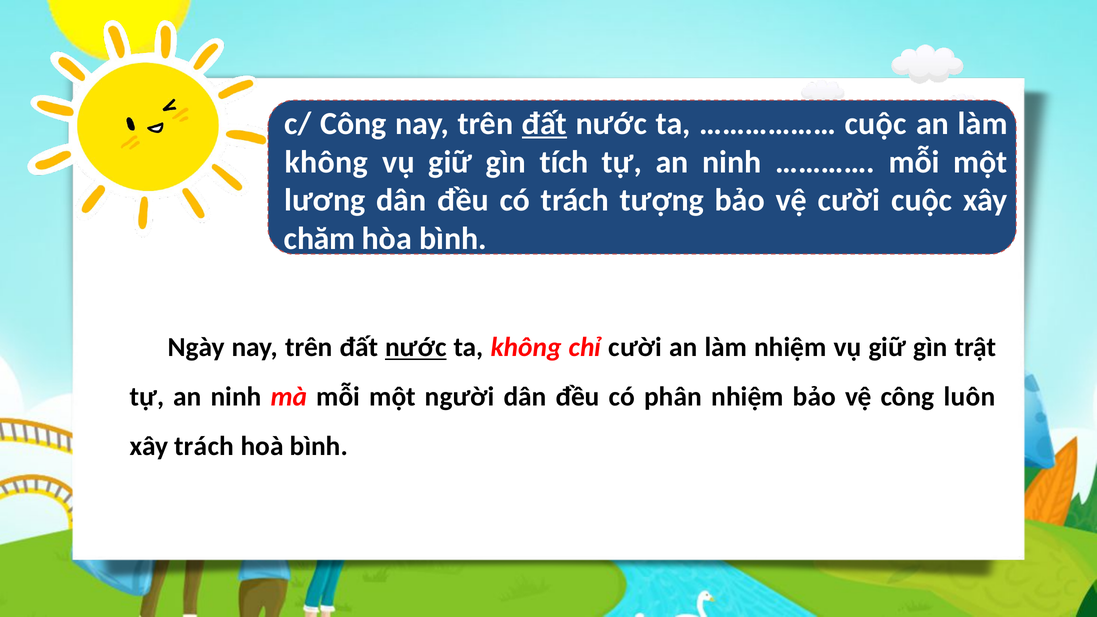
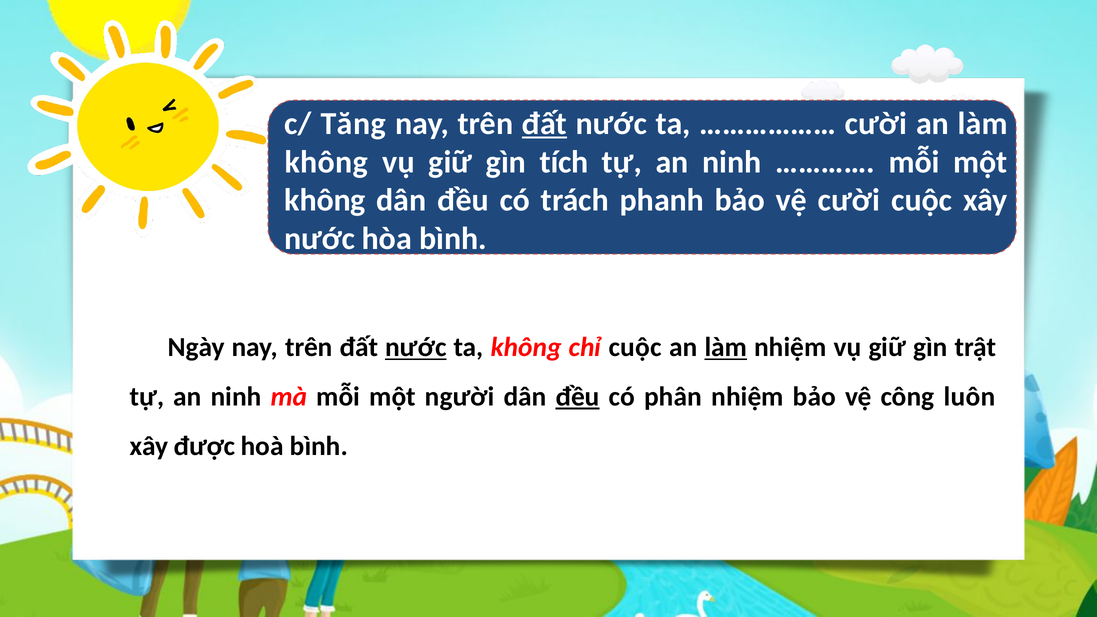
c/ Công: Công -> Tăng (353, 124)
cuộc: cuộc -> cười (876, 124)
lương: lương -> không (325, 200)
tượng: tượng -> phanh (662, 200)
chăm: chăm -> nước (320, 239)
chỉ cười: cười -> cuộc (635, 347)
làm underline: none -> present (726, 347)
đều underline: none -> present (578, 397)
xây trách: trách -> được (204, 446)
